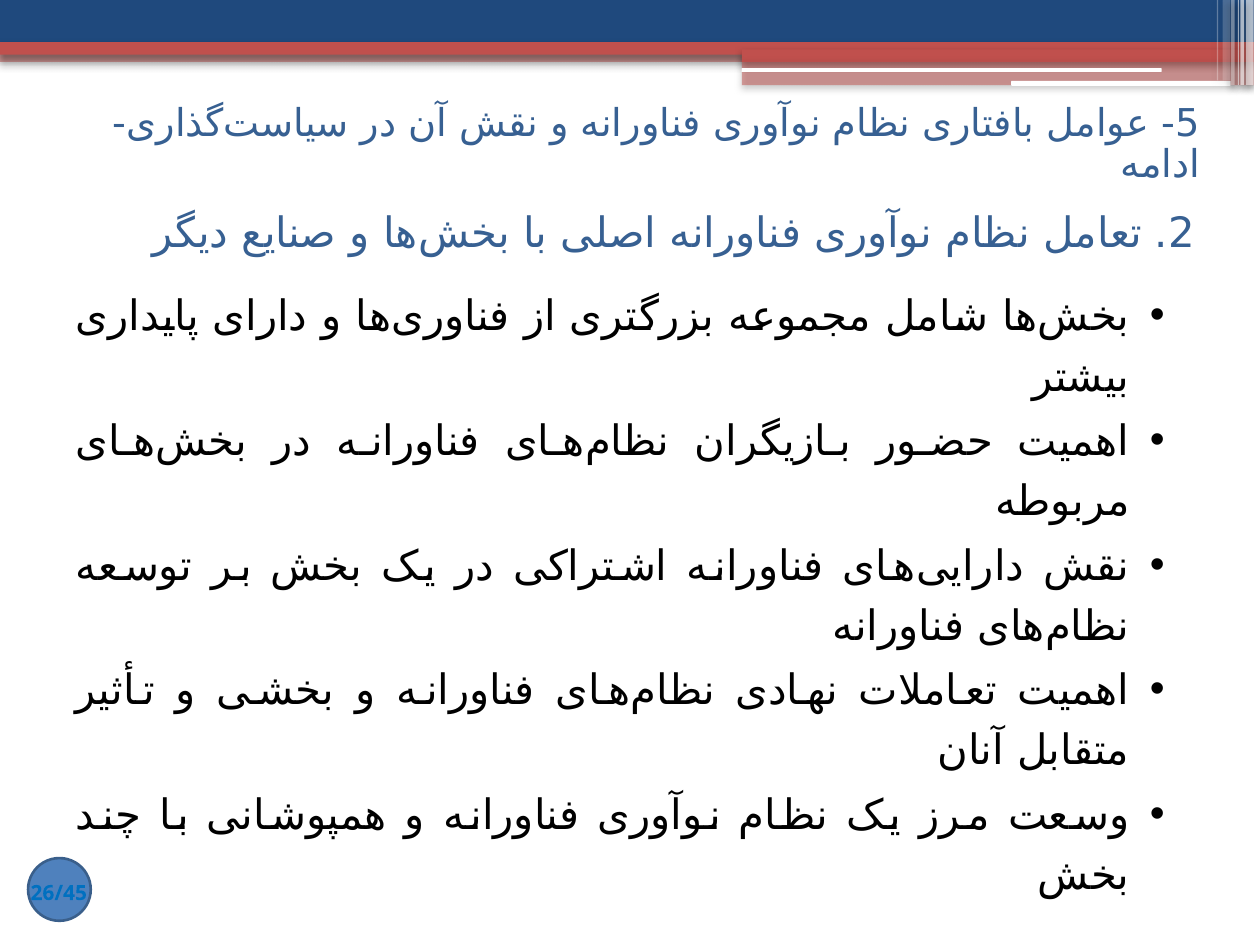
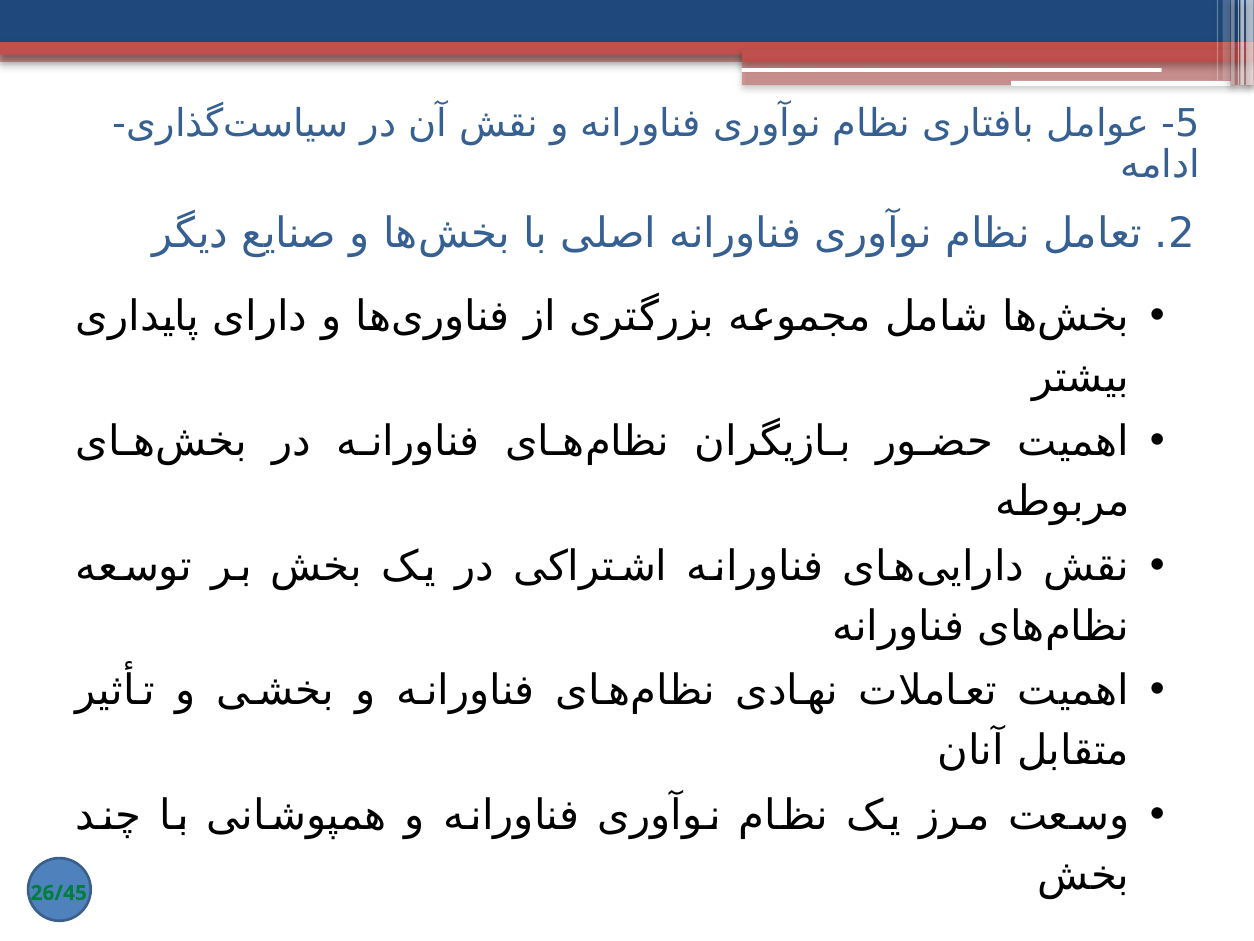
26/45 colour: blue -> green (59, 893)
